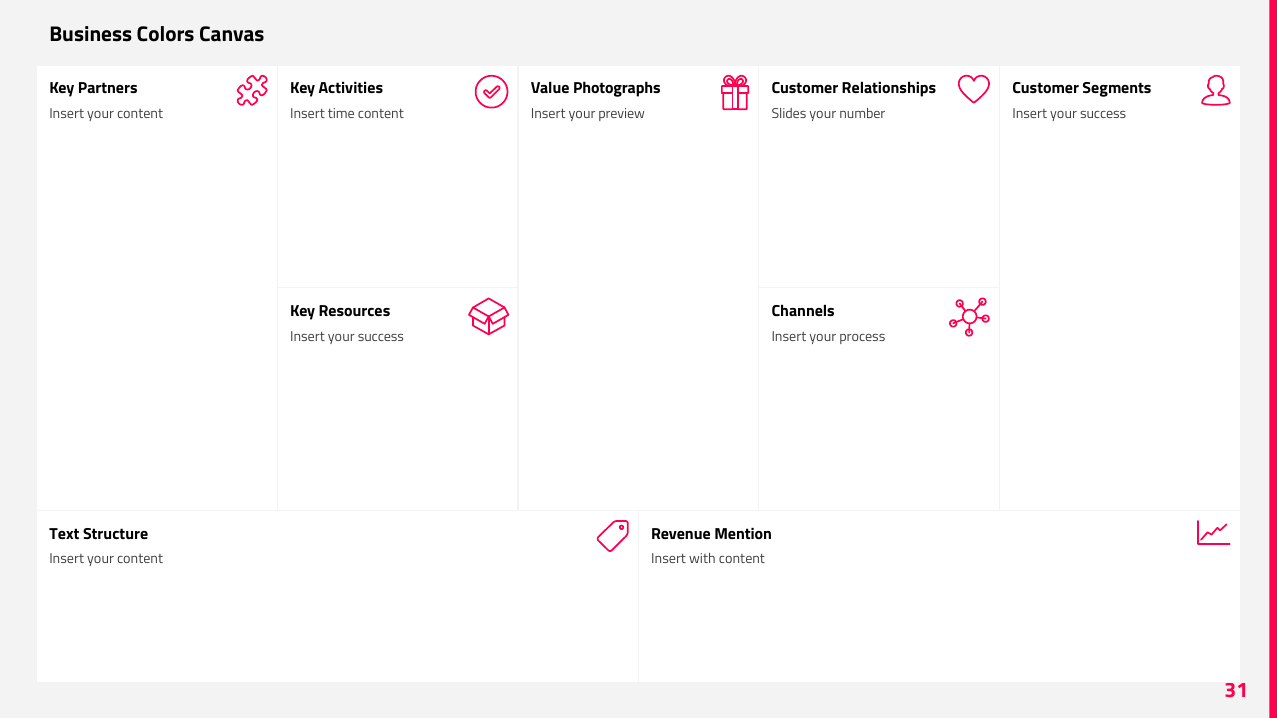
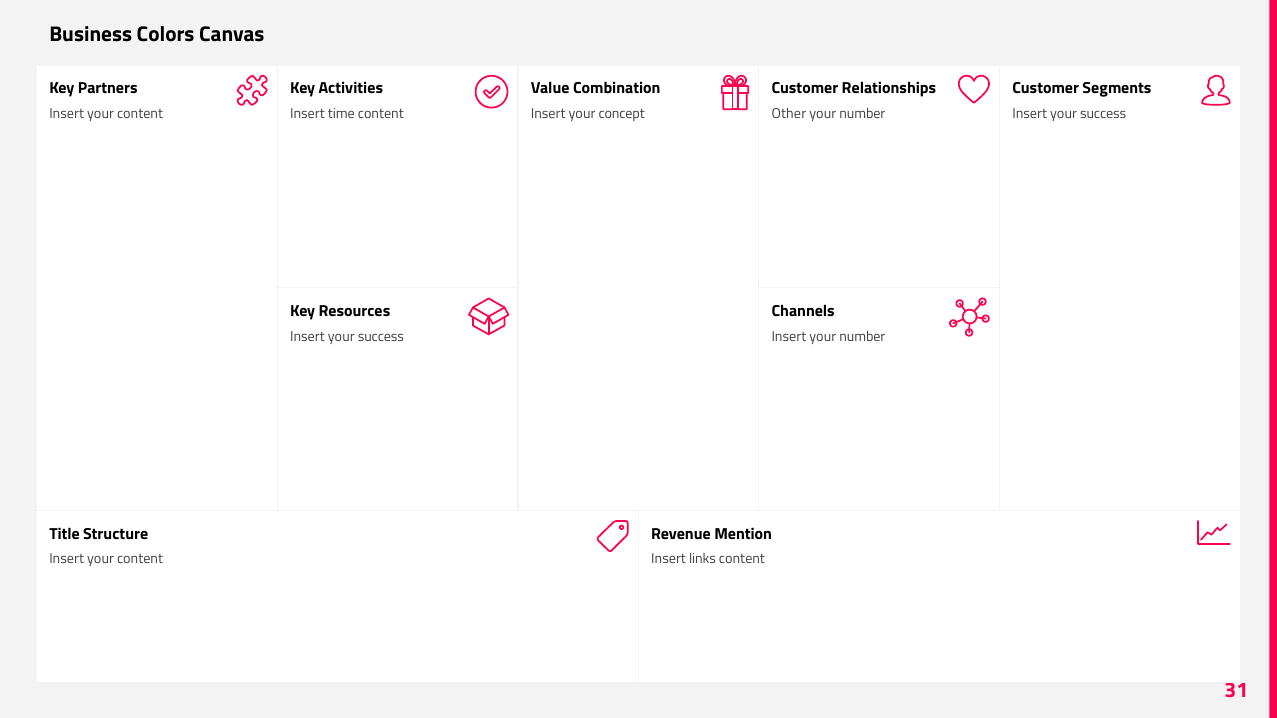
Photographs: Photographs -> Combination (617, 89)
preview: preview -> concept (622, 114)
Slides: Slides -> Other (789, 114)
Insert your process: process -> number (862, 336)
Text: Text -> Title (65, 534)
with: with -> links (703, 559)
